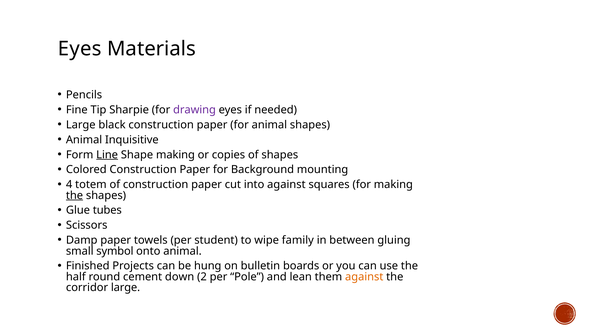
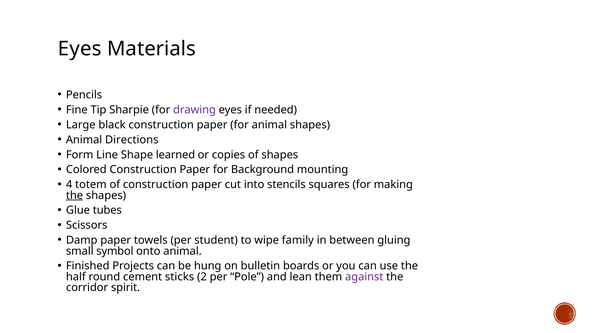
Inquisitive: Inquisitive -> Directions (132, 140)
Line underline: present -> none (107, 155)
Shape making: making -> learned (175, 155)
into against: against -> stencils (286, 185)
down: down -> sticks (180, 277)
against colour: orange -> purple (364, 277)
corridor large: large -> spirit (126, 288)
